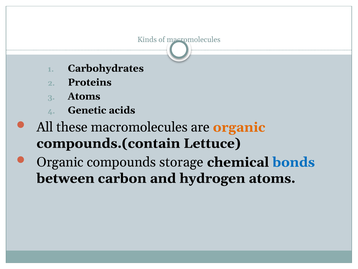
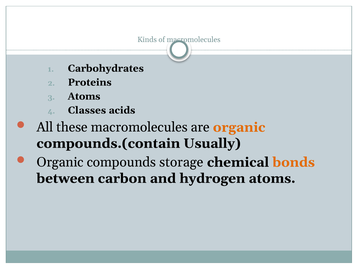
Genetic: Genetic -> Classes (87, 110)
Lettuce: Lettuce -> Usually (212, 143)
bonds colour: blue -> orange (294, 162)
